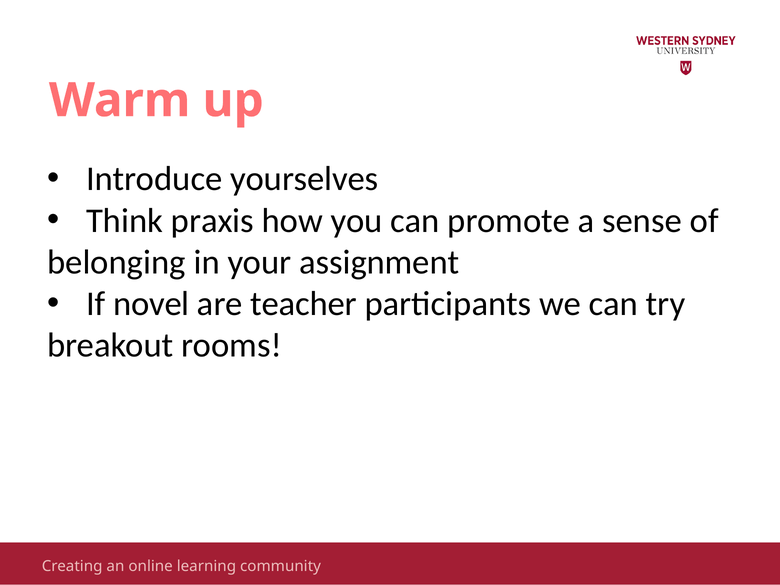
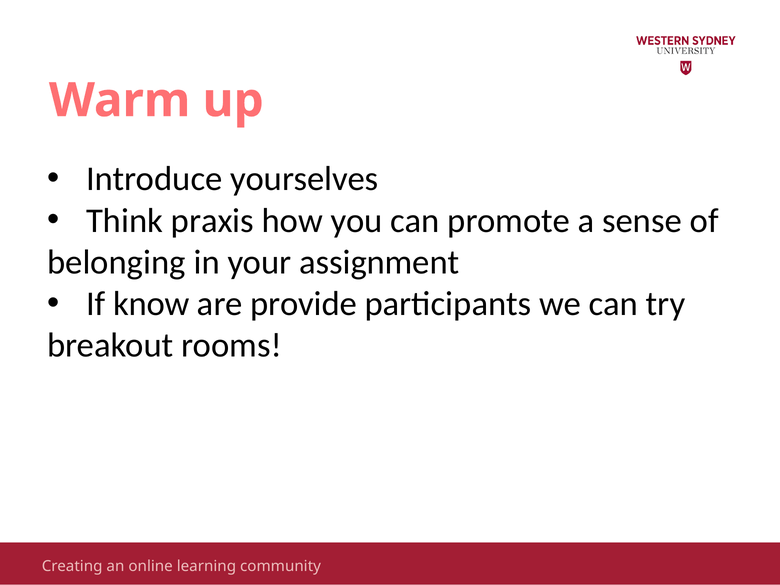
novel: novel -> know (151, 304)
teacher: teacher -> provide (304, 304)
